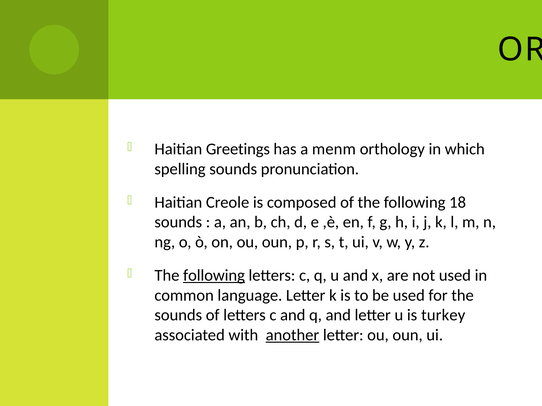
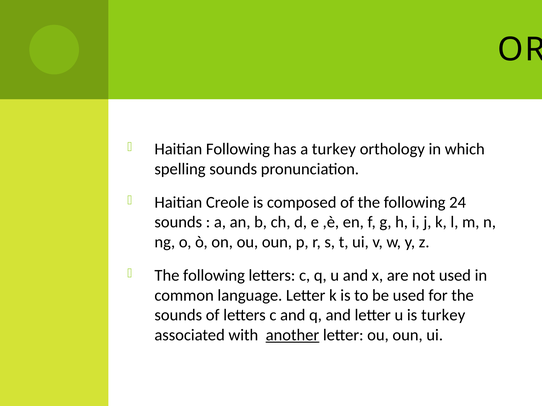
Haitian Greetings: Greetings -> Following (238, 149)
a menm: menm -> turkey (334, 149)
18: 18 -> 24 (458, 203)
following underline: present -> none (214, 276)
